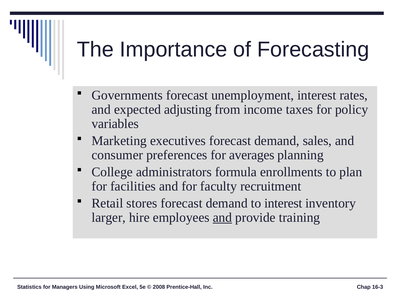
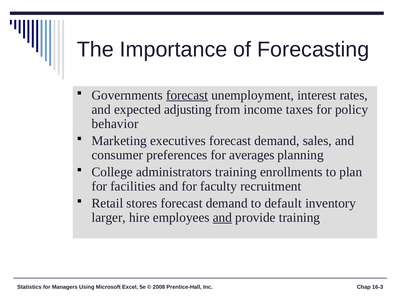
forecast underline: none -> present (187, 95)
variables: variables -> behavior (115, 124)
administrators formula: formula -> training (236, 172)
to interest: interest -> default (283, 203)
